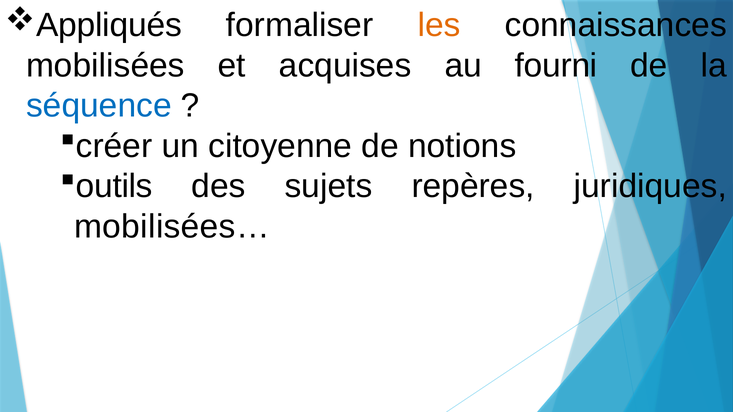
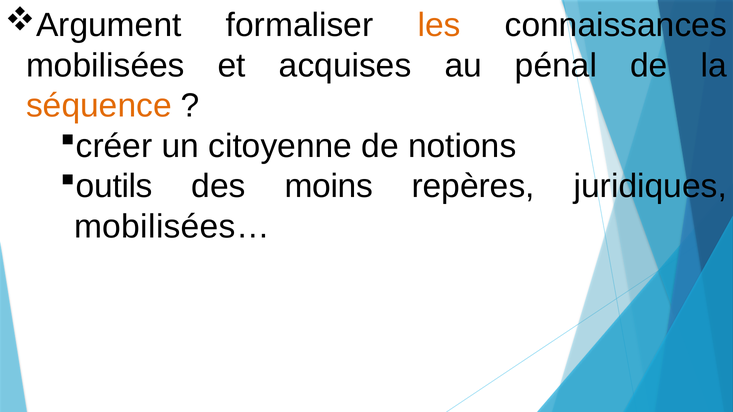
Appliqués: Appliqués -> Argument (109, 25)
fourni: fourni -> pénal (556, 65)
séquence colour: blue -> orange (99, 106)
sujets: sujets -> moins (329, 186)
